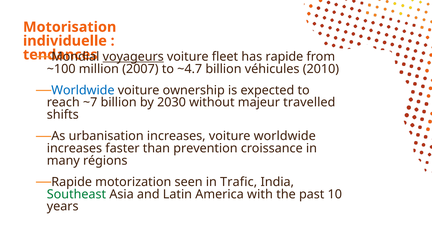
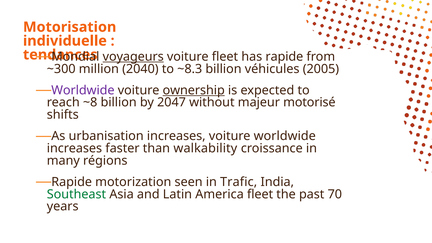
~100: ~100 -> ~300 (61, 69)
2007: 2007 -> 2040 (140, 69)
~4.7: ~4.7 -> ~8.3 (190, 69)
2010: 2010 -> 2005 (321, 69)
Worldwide colour: blue -> purple (83, 90)
ownership underline: none -> present (194, 90)
~7: ~7 -> ~8 (90, 102)
2030: 2030 -> 2047 (172, 102)
travelled: travelled -> motorisé (309, 102)
prevention: prevention -> walkability (205, 148)
America with: with -> fleet (260, 194)
10: 10 -> 70 (335, 194)
